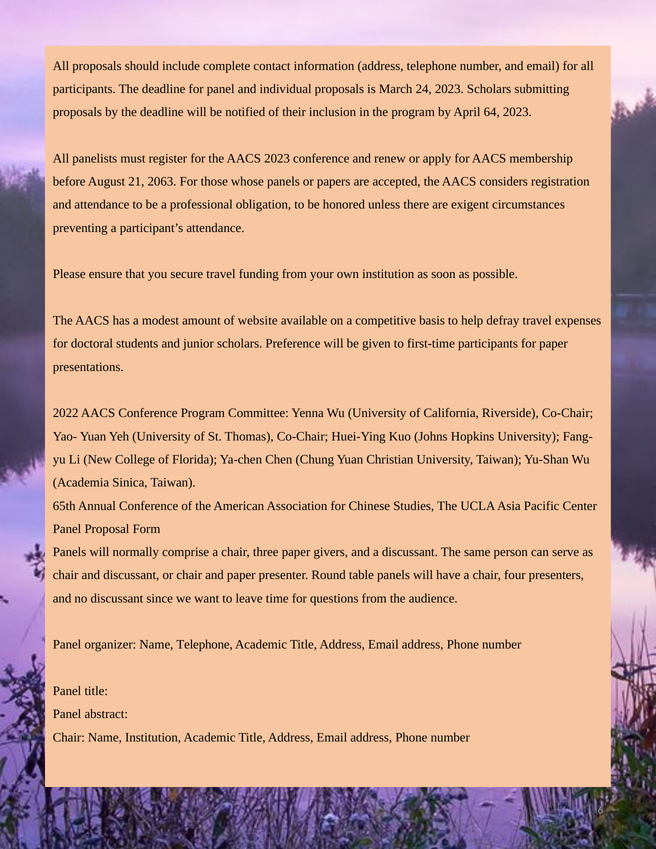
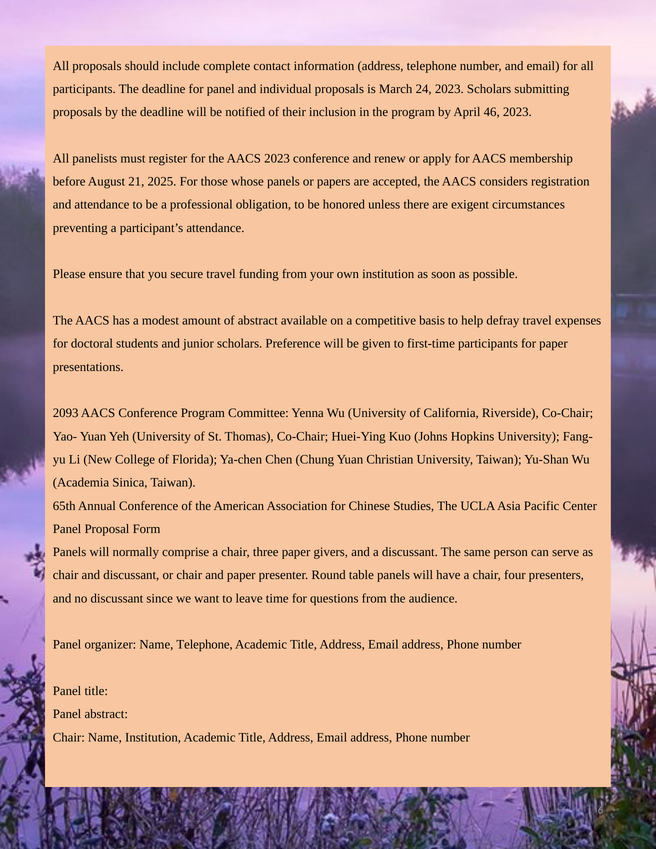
64: 64 -> 46 (492, 112)
2063: 2063 -> 2025 (162, 182)
of website: website -> abstract (258, 321)
2022: 2022 -> 2093 (66, 413)
